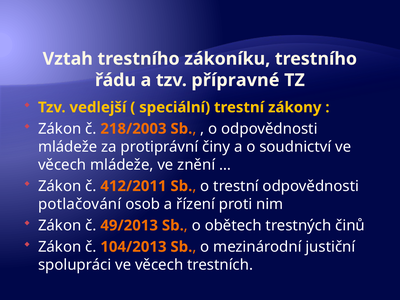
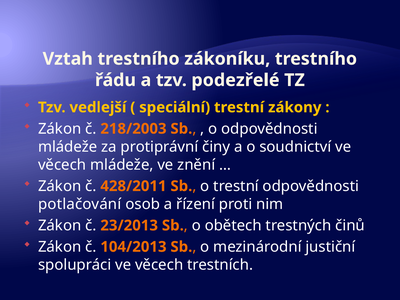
přípravné: přípravné -> podezřelé (235, 80)
412/2011: 412/2011 -> 428/2011 (133, 186)
49/2013: 49/2013 -> 23/2013 (129, 225)
